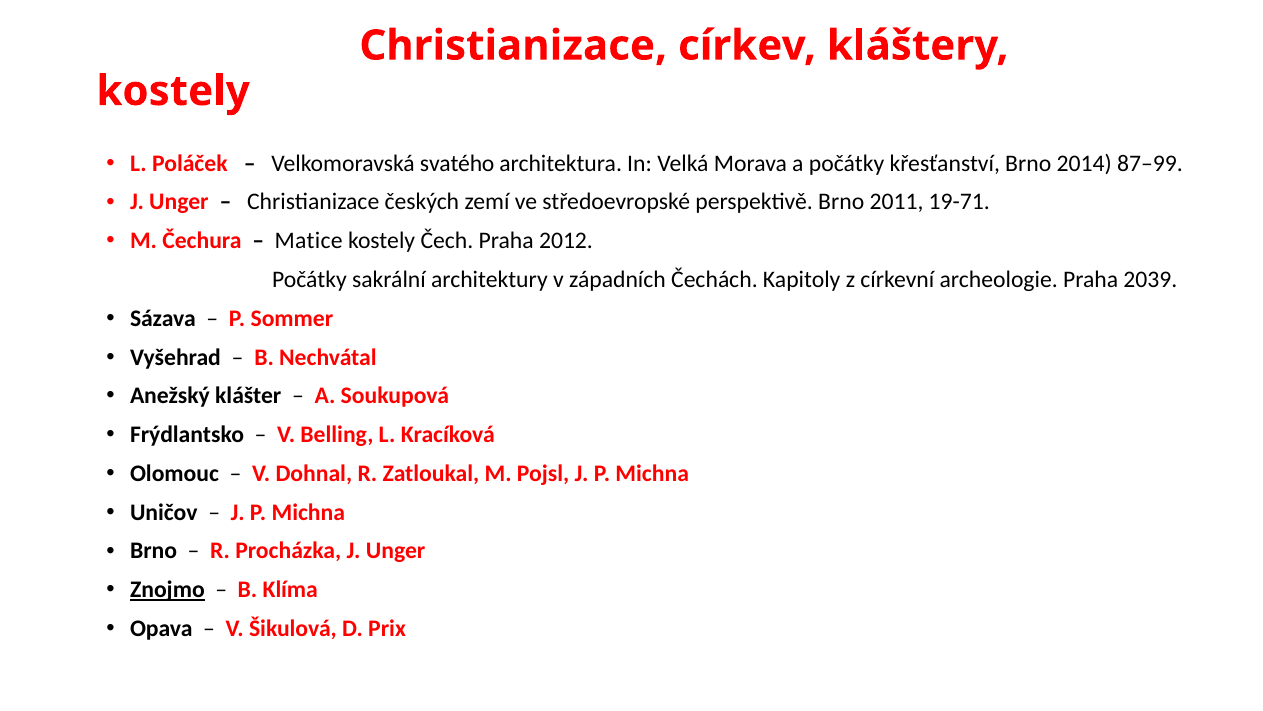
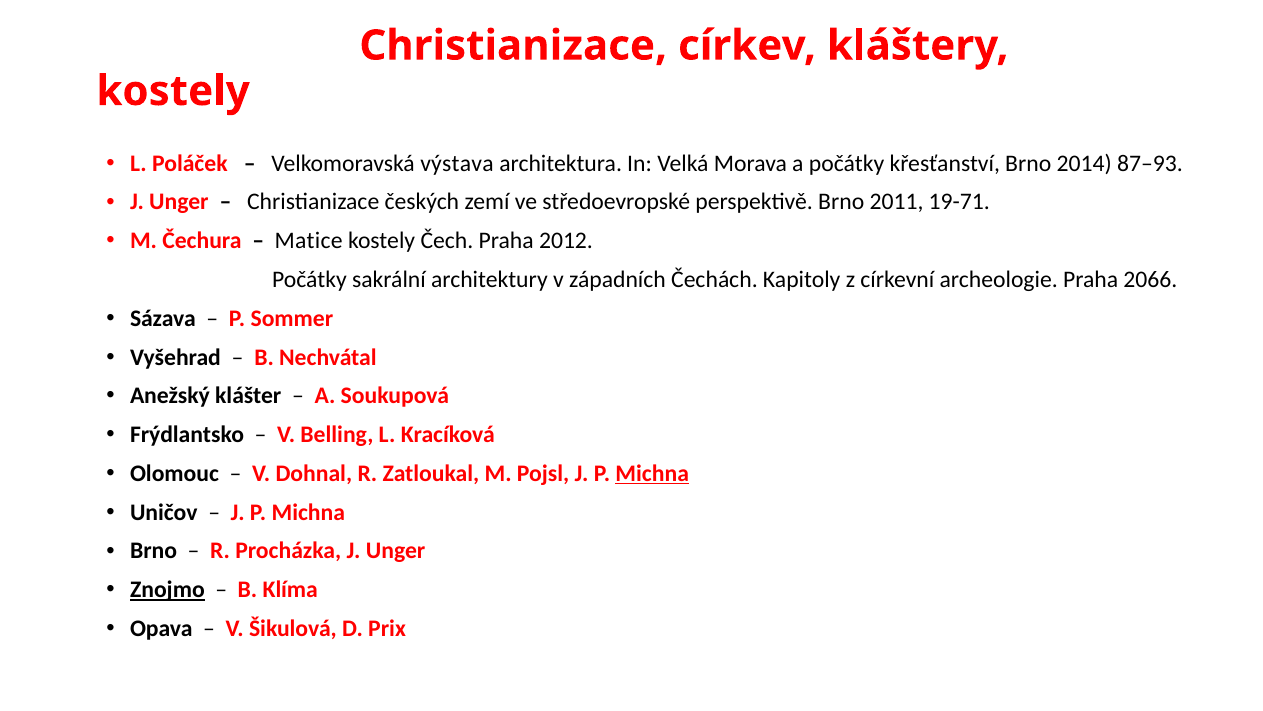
svatého: svatého -> výstava (457, 163)
87–99: 87–99 -> 87–93 (1150, 163)
2039: 2039 -> 2066 (1150, 279)
Michna underline: none -> present (652, 473)
